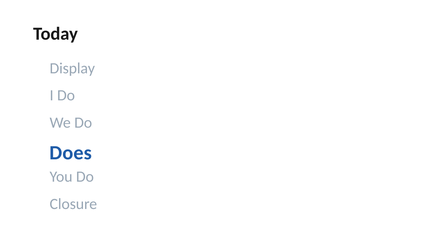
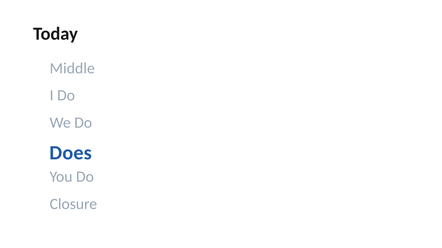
Display: Display -> Middle (72, 68)
